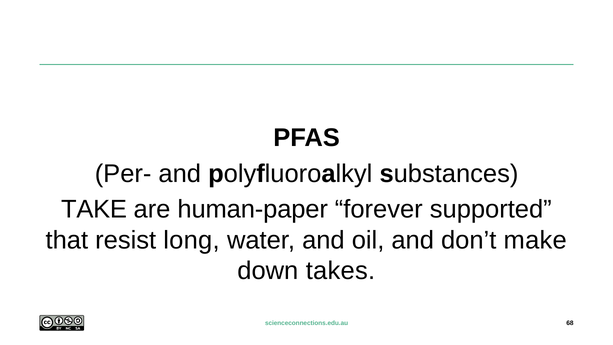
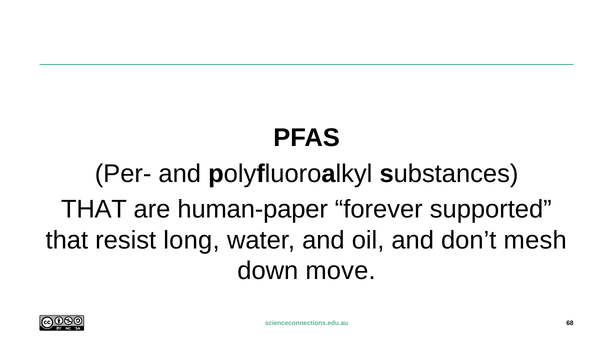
TAKE: TAKE -> THAT (94, 209)
make: make -> mesh (535, 240)
takes: takes -> move (341, 271)
